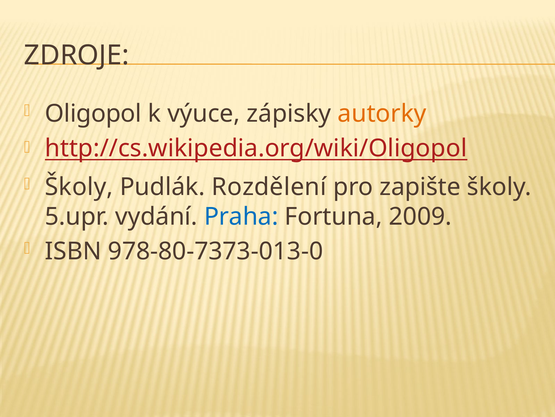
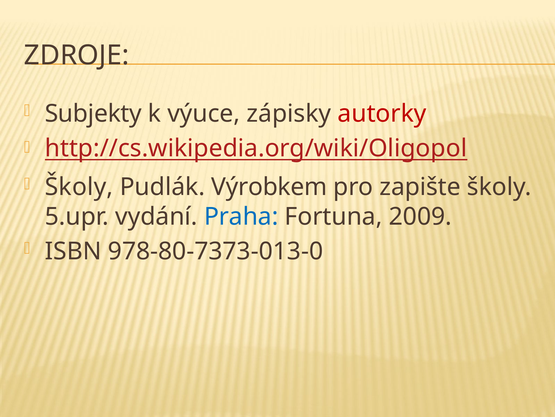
Oligopol: Oligopol -> Subjekty (93, 114)
autorky colour: orange -> red (382, 114)
Rozdělení: Rozdělení -> Výrobkem (269, 187)
